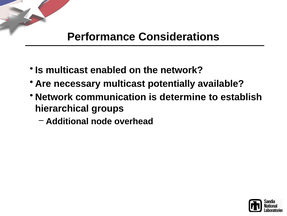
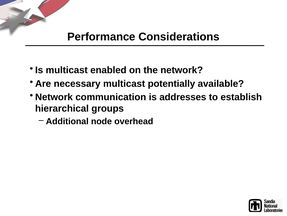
determine: determine -> addresses (183, 97)
